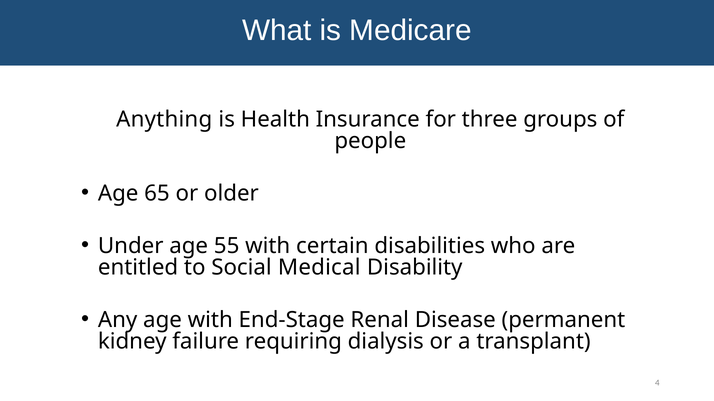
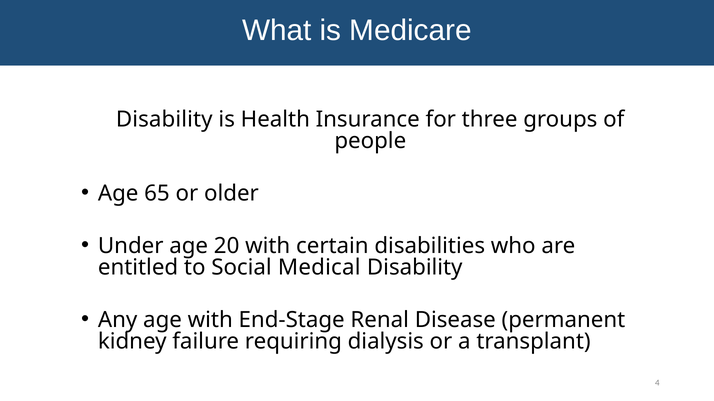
Anything: Anything -> Disability (164, 120)
55: 55 -> 20 (227, 246)
